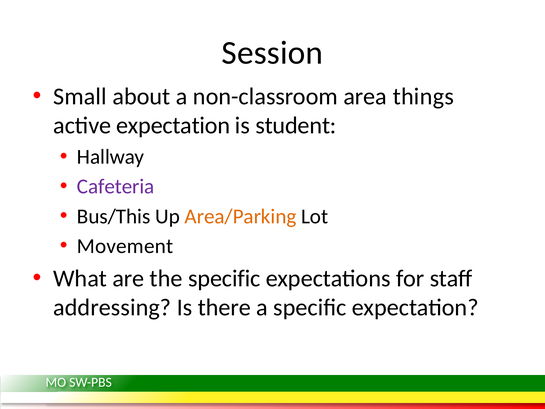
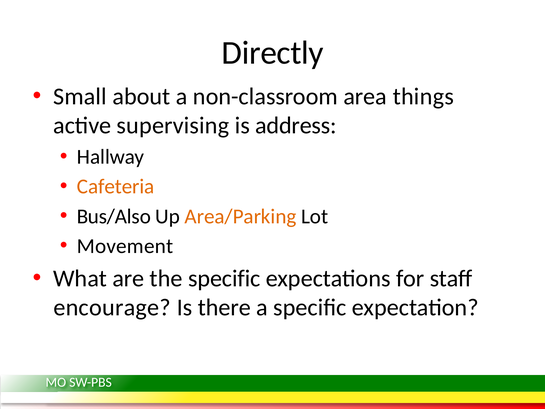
Session: Session -> Directly (273, 53)
active expectation: expectation -> supervising (173, 126)
student: student -> address (296, 126)
Cafeteria colour: purple -> orange (116, 187)
Bus/This: Bus/This -> Bus/Also (114, 216)
addressing: addressing -> encourage (112, 307)
